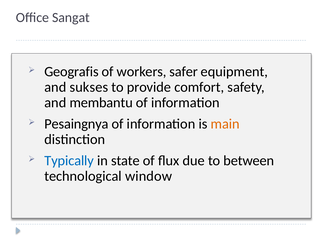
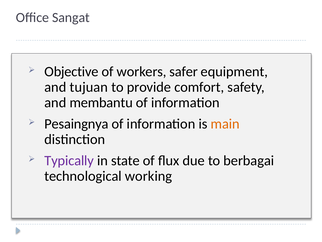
Geografis: Geografis -> Objective (71, 71)
sukses: sukses -> tujuan (89, 87)
Typically colour: blue -> purple (69, 160)
between: between -> berbagai (249, 160)
window: window -> working (149, 176)
